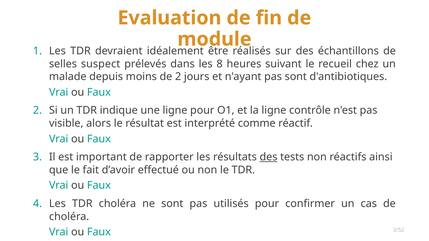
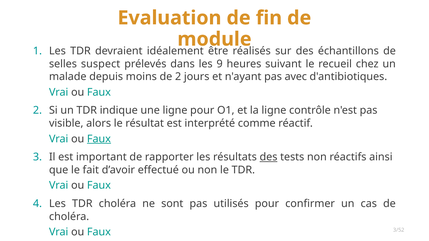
8: 8 -> 9 (220, 64)
pas sont: sont -> avec (296, 77)
Faux underline: none -> present (99, 139)
